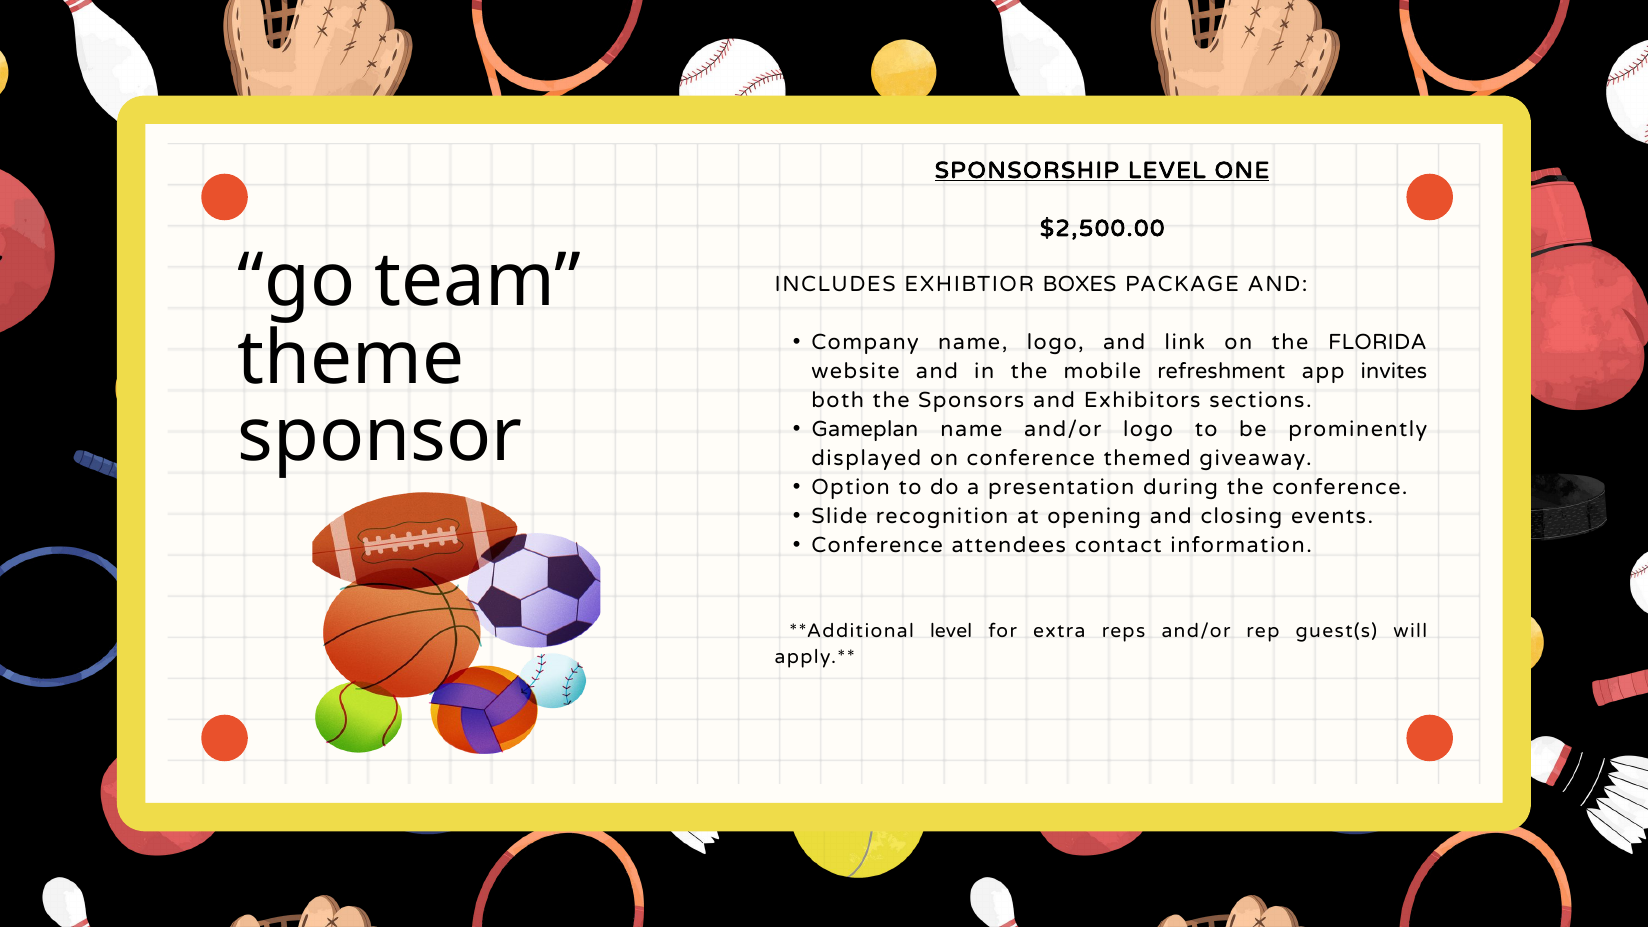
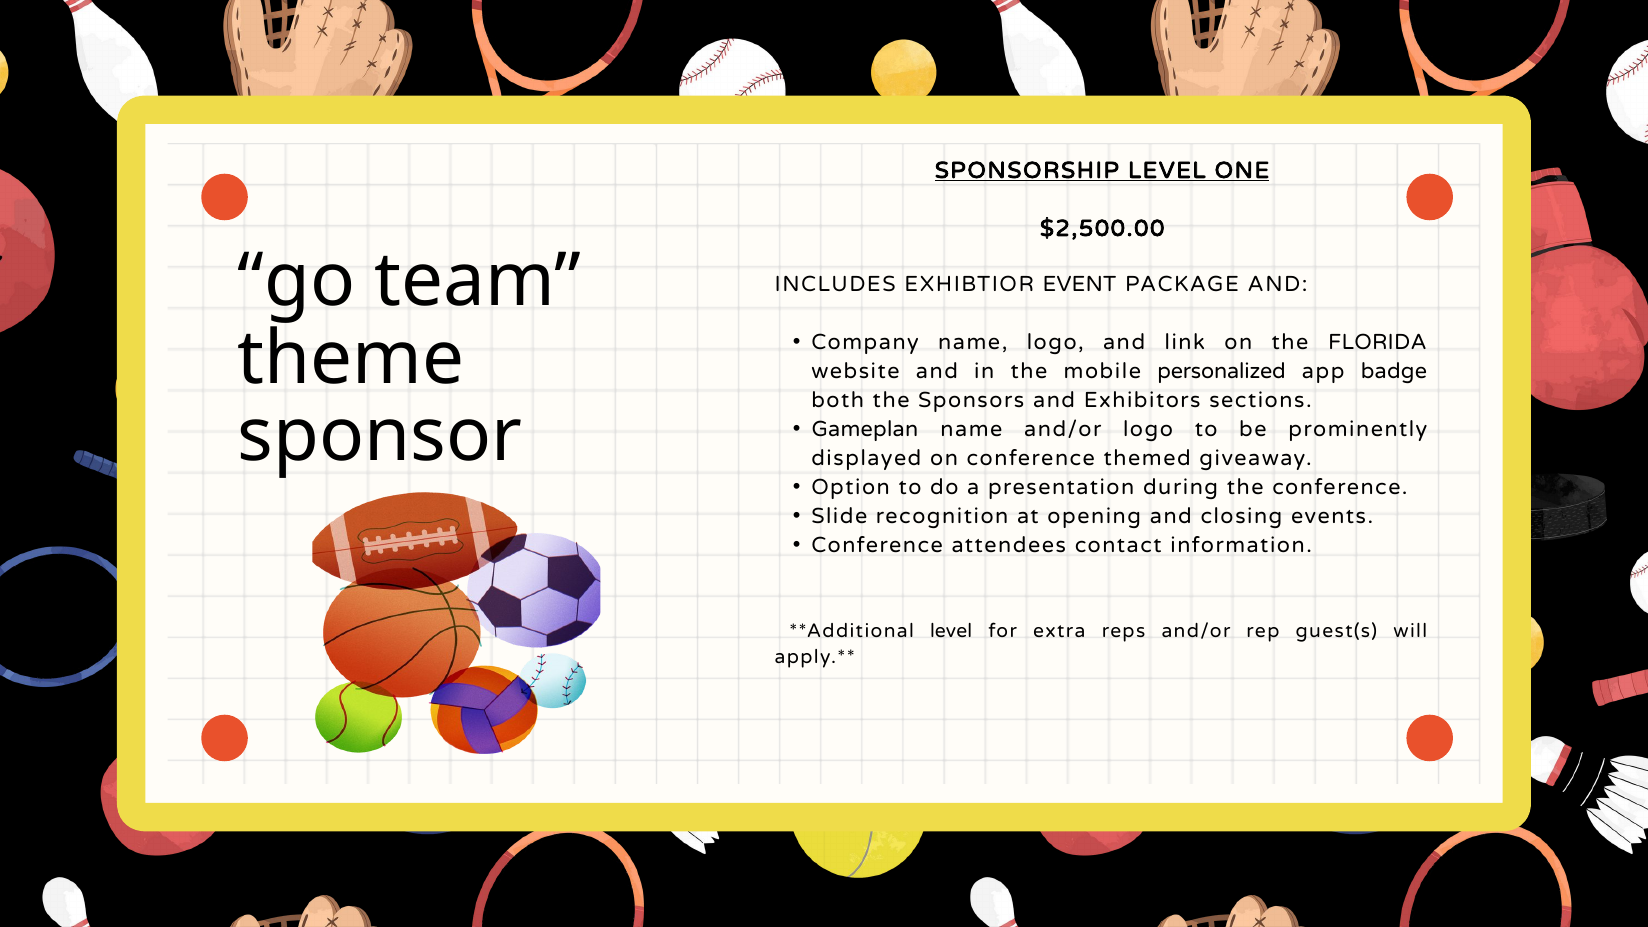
BOXES: BOXES -> EVENT (1079, 285)
refreshment: refreshment -> personalized (1222, 372)
invites: invites -> badge (1394, 372)
